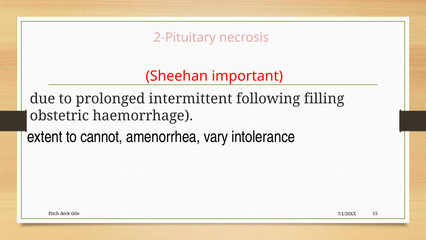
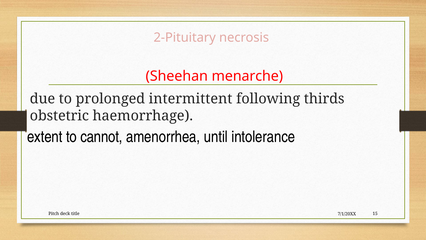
important: important -> menarche (247, 76)
filling: filling -> thirds (324, 99)
vary: vary -> until (216, 137)
